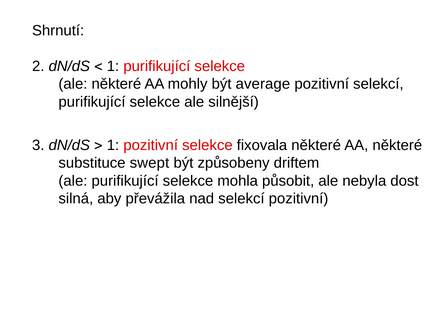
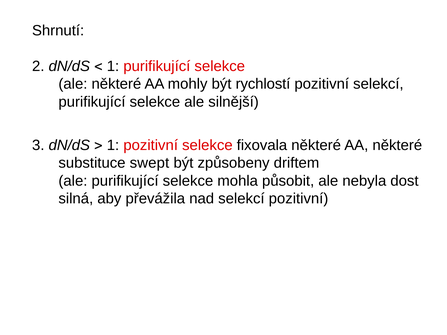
average: average -> rychlostí (263, 84)
